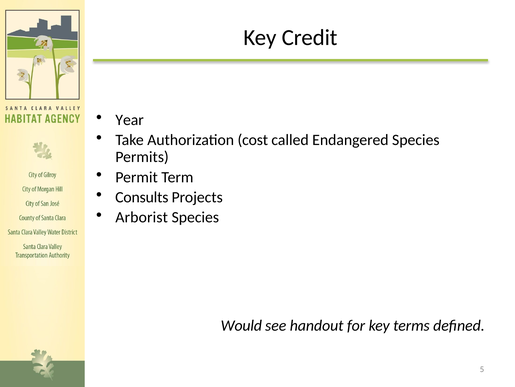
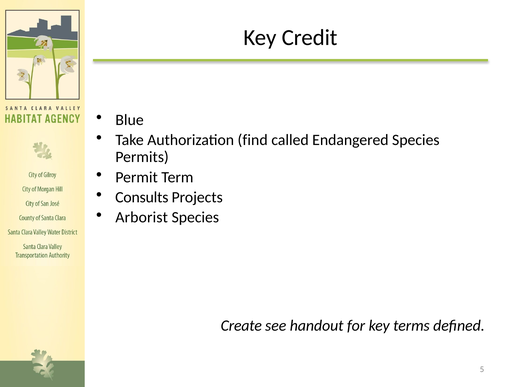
Year: Year -> Blue (130, 120)
cost: cost -> find (253, 140)
Would: Would -> Create (241, 325)
